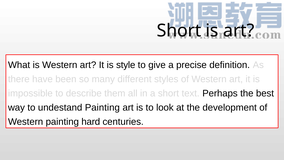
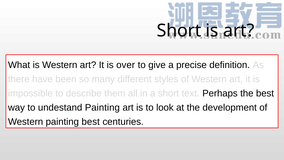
style: style -> over (126, 65)
painting hard: hard -> best (91, 122)
